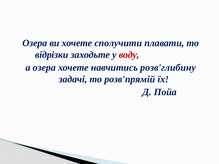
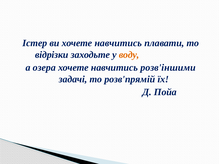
Озера: Озера -> Істер (35, 43)
ви хочете сполучити: сполучити -> навчитись (118, 43)
воду colour: red -> orange (129, 55)
розв'глибину: розв'глибину -> розв'іншими (168, 68)
